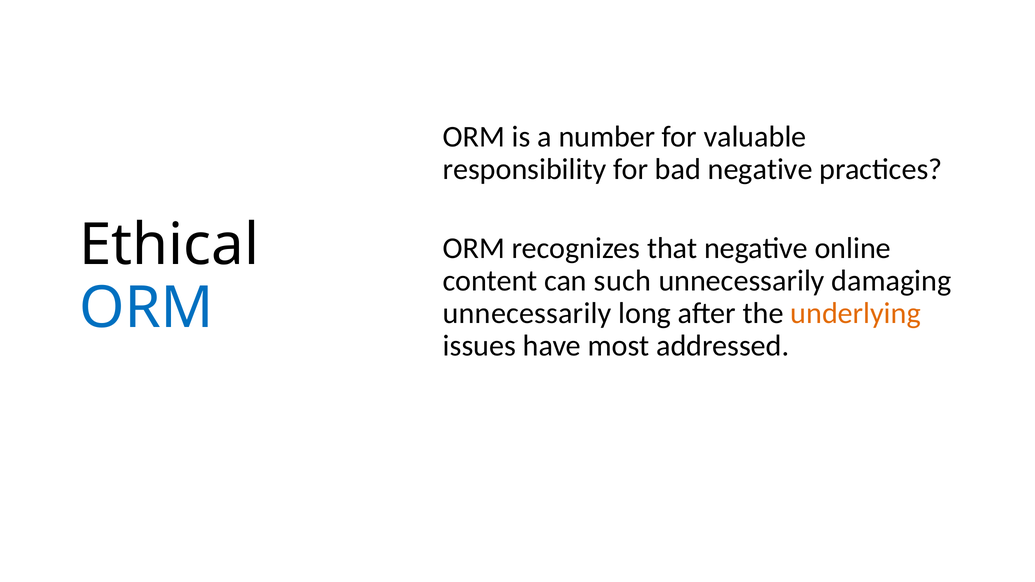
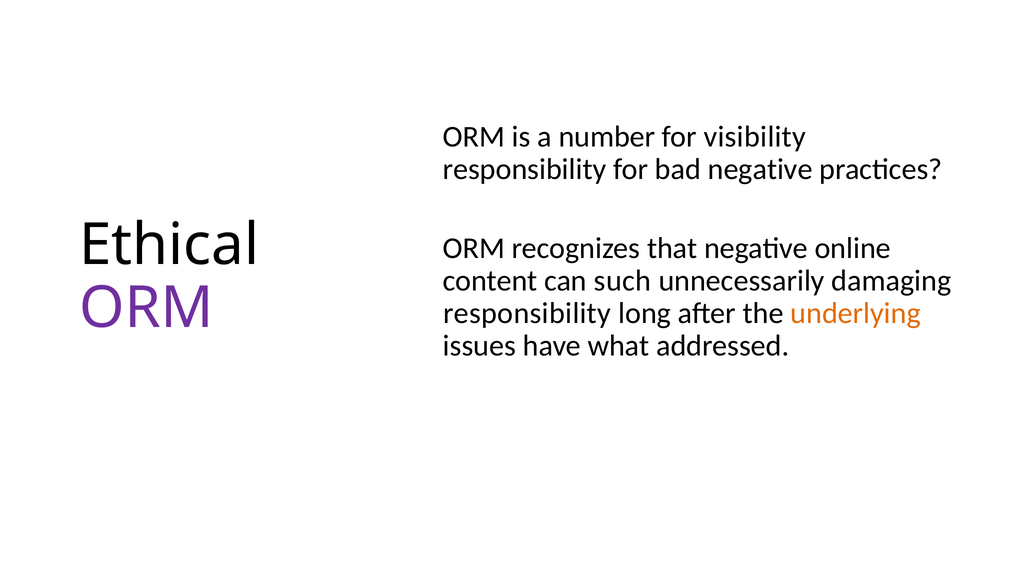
valuable: valuable -> visibility (755, 137)
ORM colour: blue -> purple (146, 308)
unnecessarily: unnecessarily -> responsibility (527, 313)
most: most -> what (619, 346)
